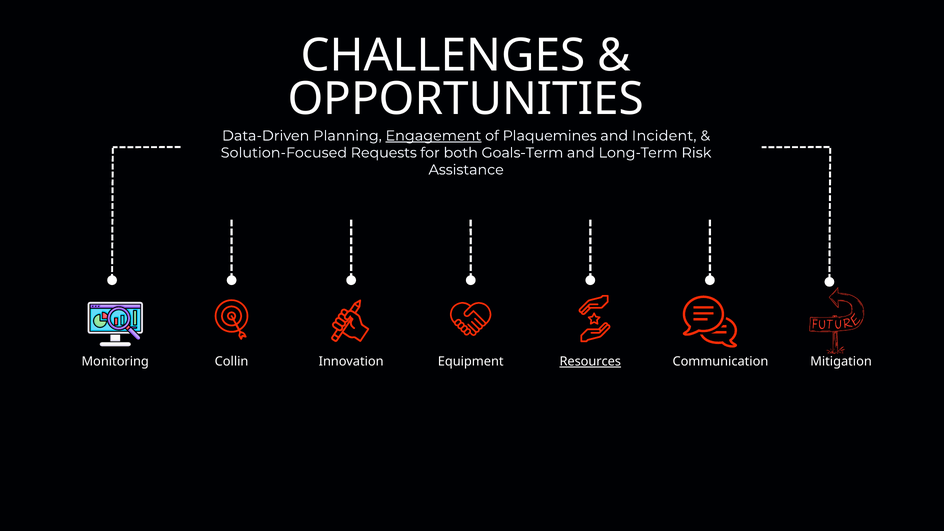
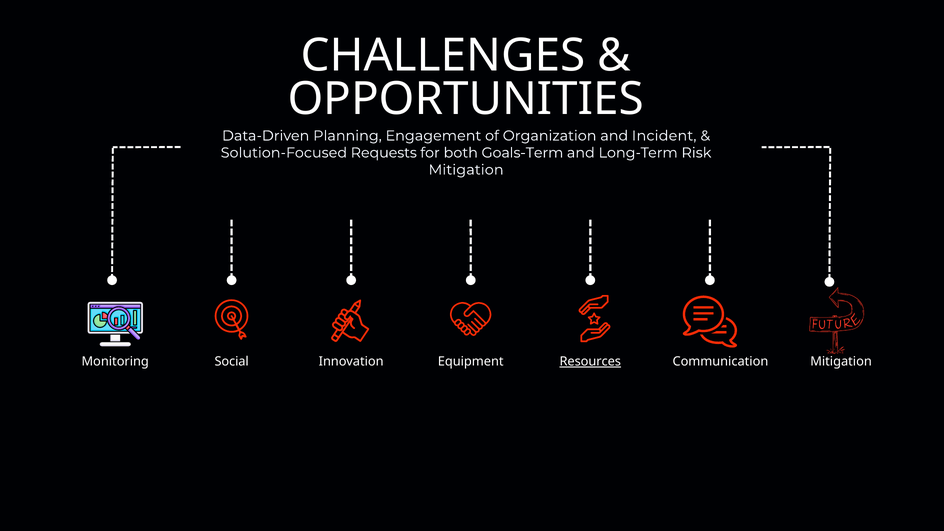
Engagement underline: present -> none (433, 136)
Plaquemines: Plaquemines -> Organization (550, 136)
Assistance: Assistance -> Mitigation (466, 170)
Collin: Collin -> Social (232, 362)
